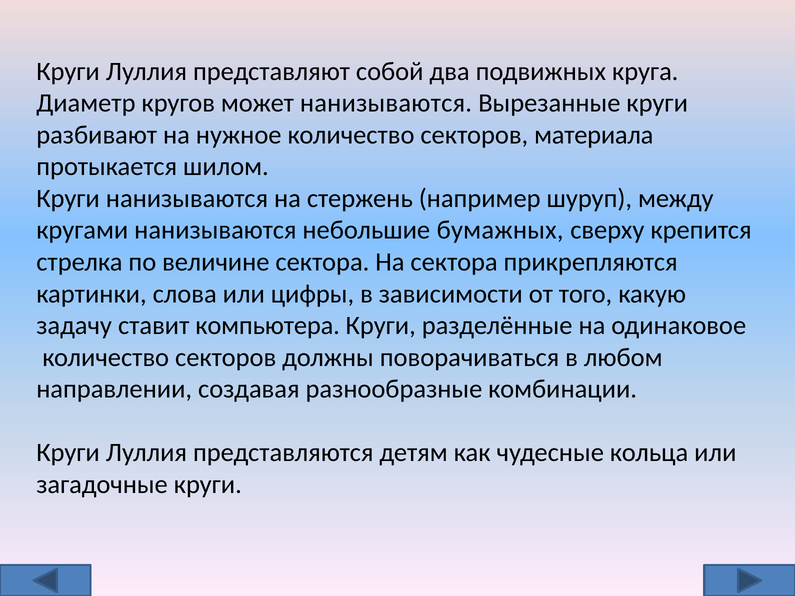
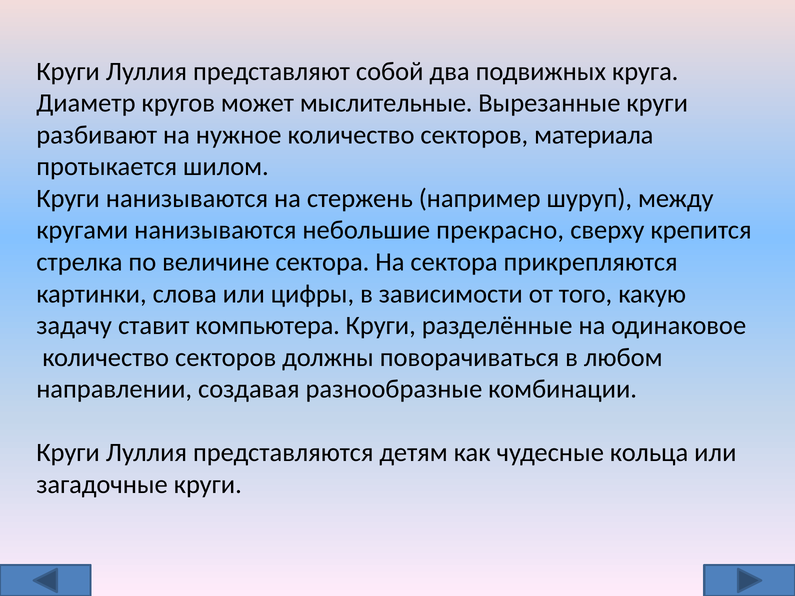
может нанизываются: нанизываются -> мыслительные (386, 103)
бумажных: бумажных -> прекрасно (500, 230)
